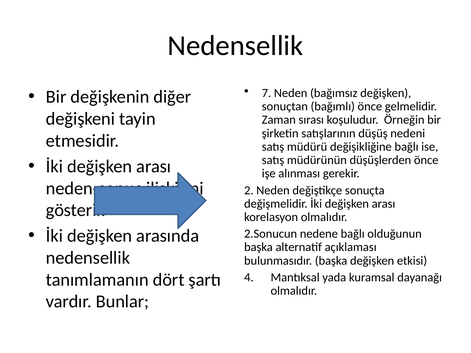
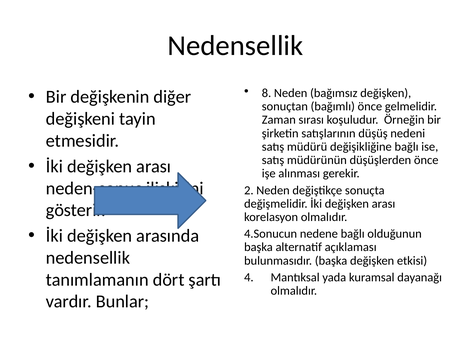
7: 7 -> 8 (267, 93)
2.Sonucun: 2.Sonucun -> 4.Sonucun (271, 234)
